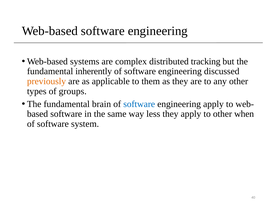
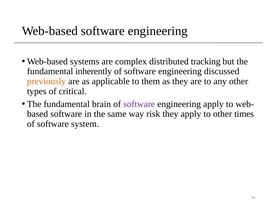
groups: groups -> critical (73, 92)
software colour: blue -> purple (139, 104)
less: less -> risk (153, 114)
when: when -> times (244, 114)
